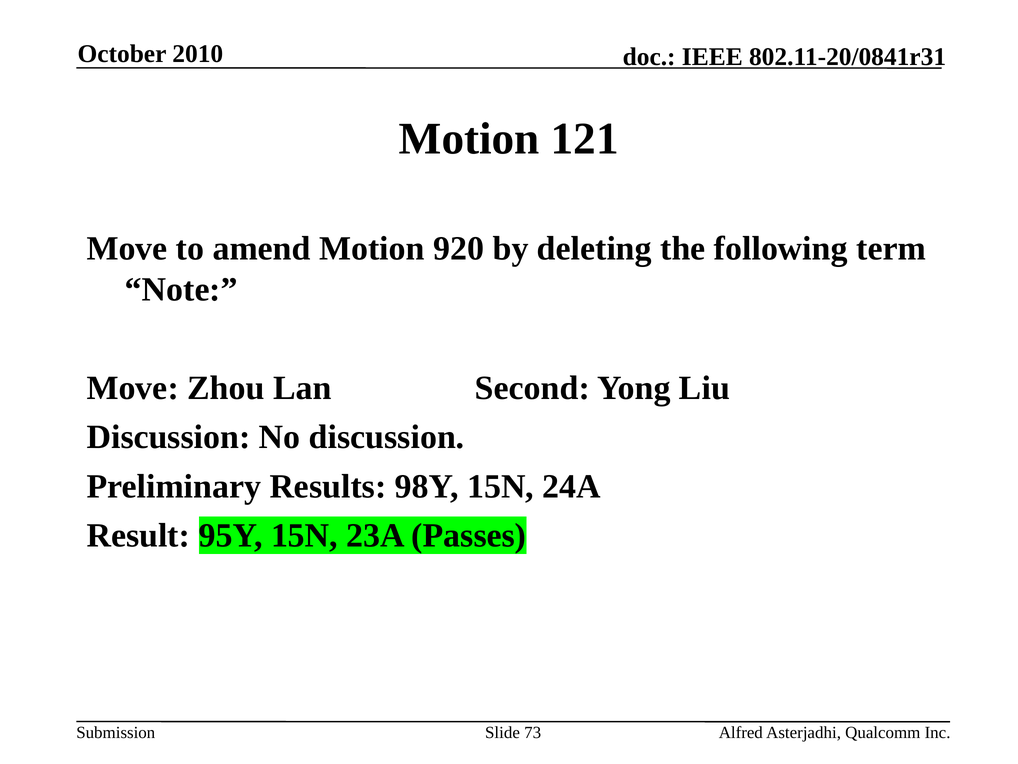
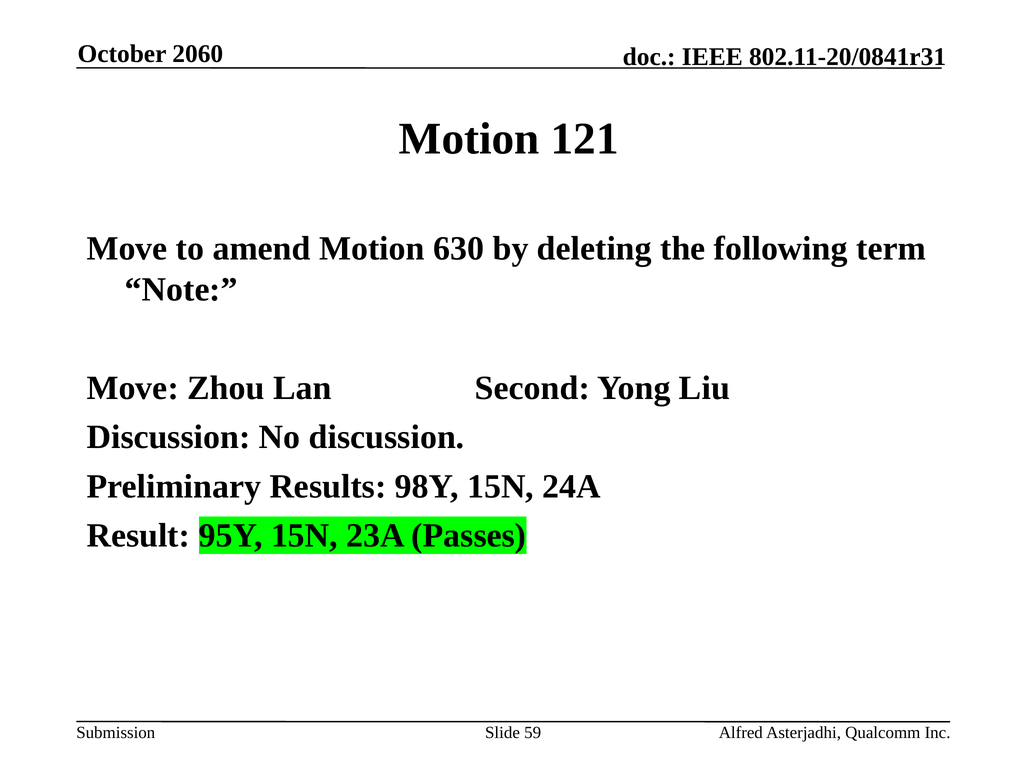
2010: 2010 -> 2060 (198, 54)
920: 920 -> 630 (459, 248)
73: 73 -> 59 (533, 732)
